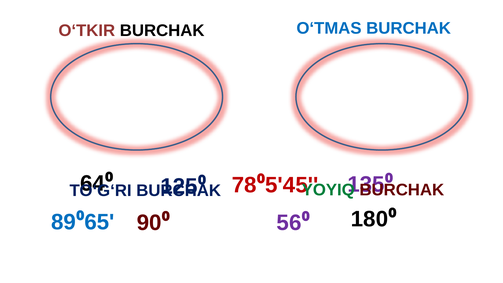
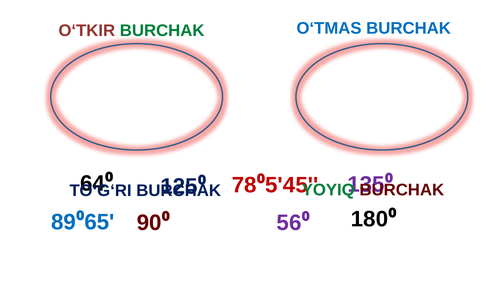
BURCHAK colour: black -> green (162, 31)
